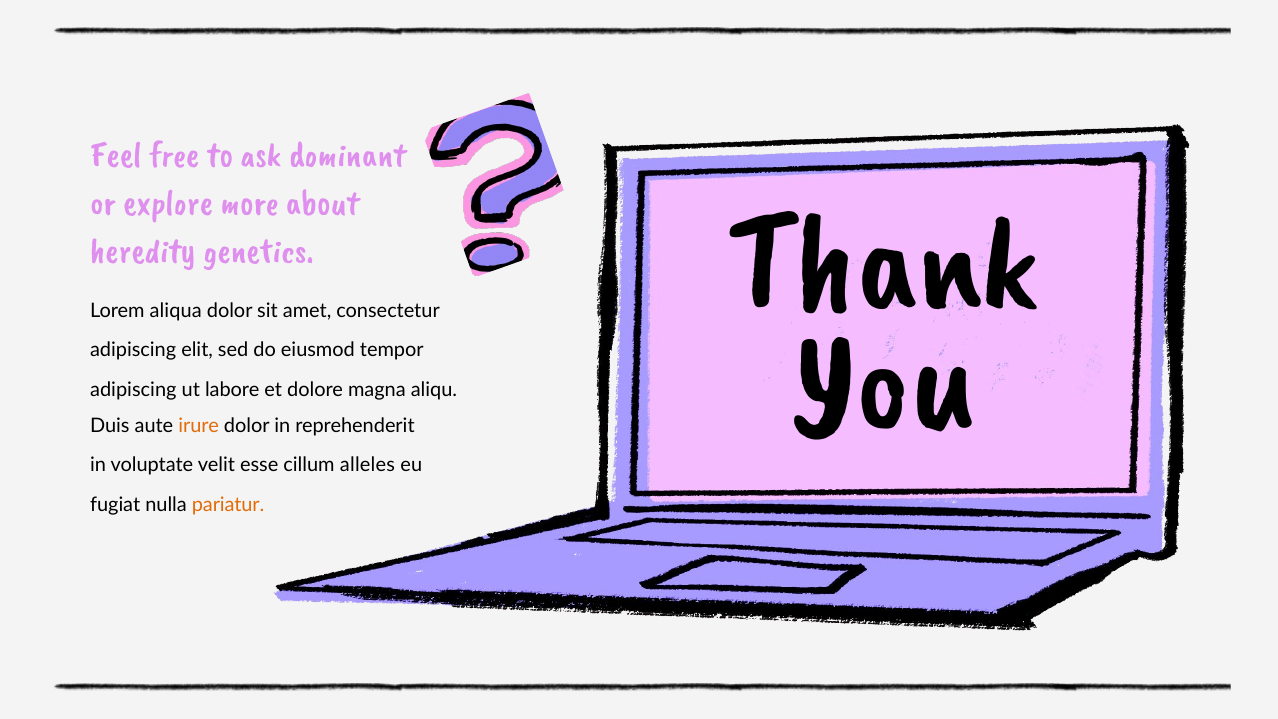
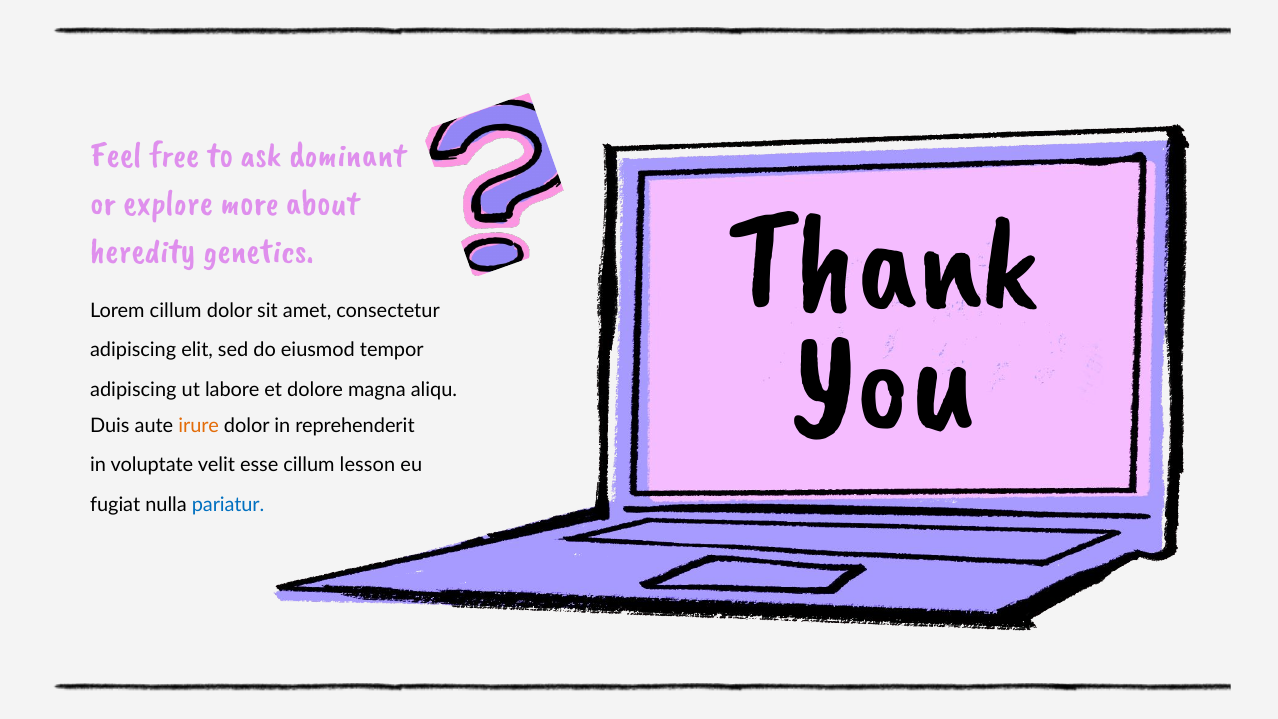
Lorem aliqua: aliqua -> cillum (176, 311)
alleles: alleles -> lesson (368, 465)
pariatur colour: orange -> blue (228, 505)
